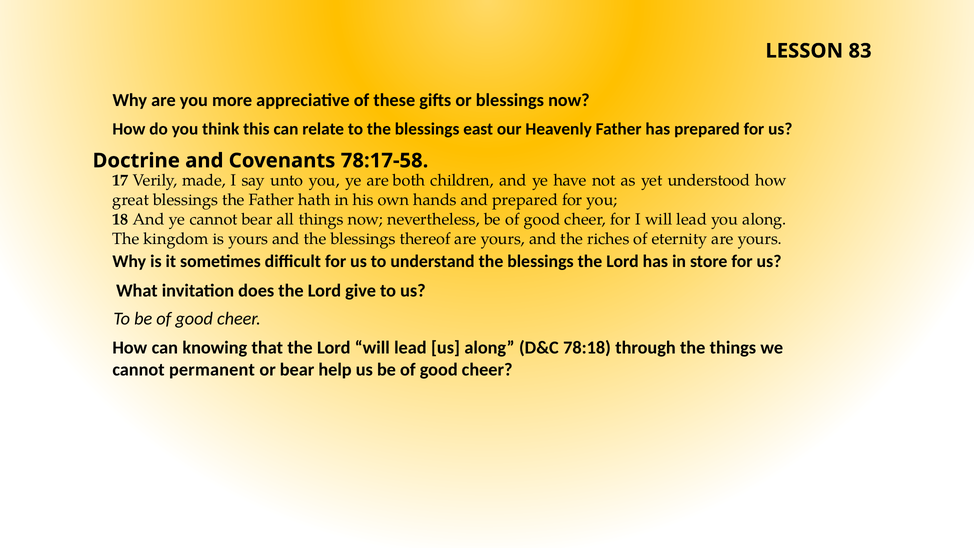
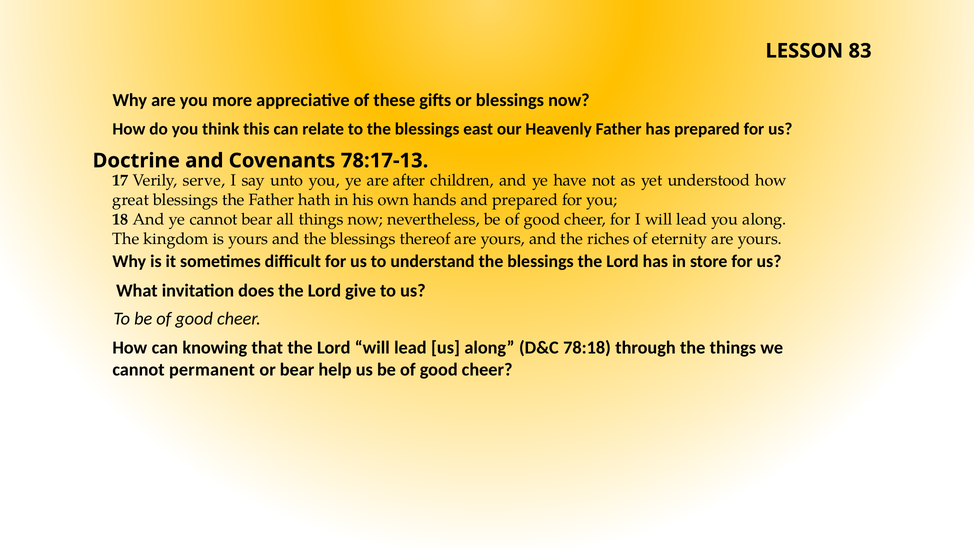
78:17-58: 78:17-58 -> 78:17-13 (385, 161)
made: made -> serve (204, 180)
both: both -> after (409, 180)
